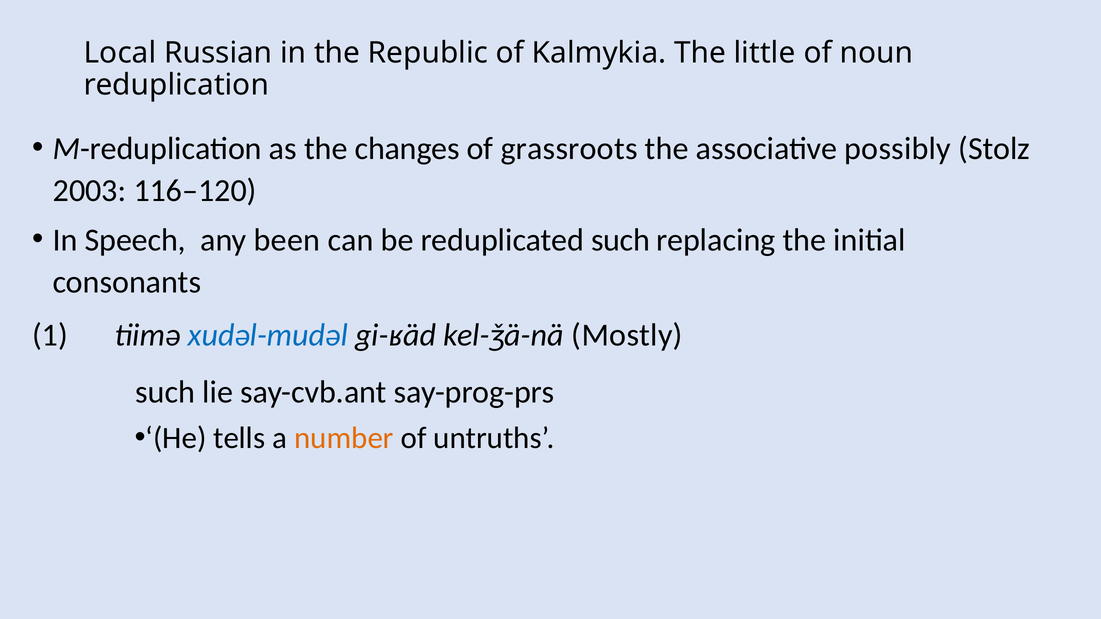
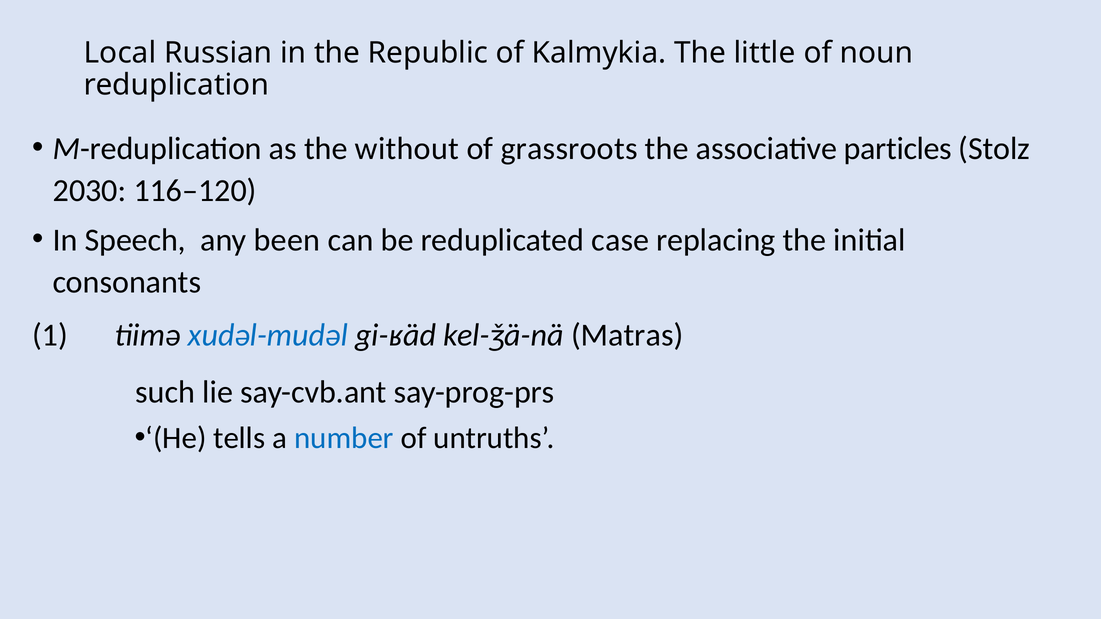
changes: changes -> without (407, 149)
possibly: possibly -> particles (898, 149)
2003: 2003 -> 2030 (90, 191)
reduplicated such: such -> case (620, 240)
Mostly: Mostly -> Matras (627, 335)
number colour: orange -> blue (344, 438)
